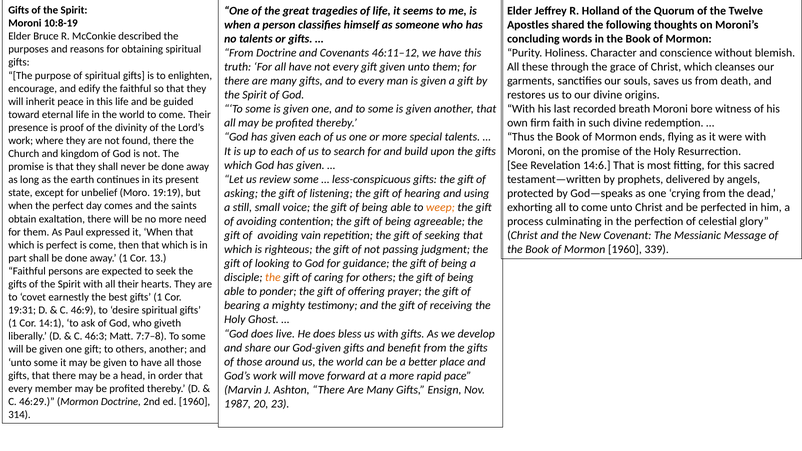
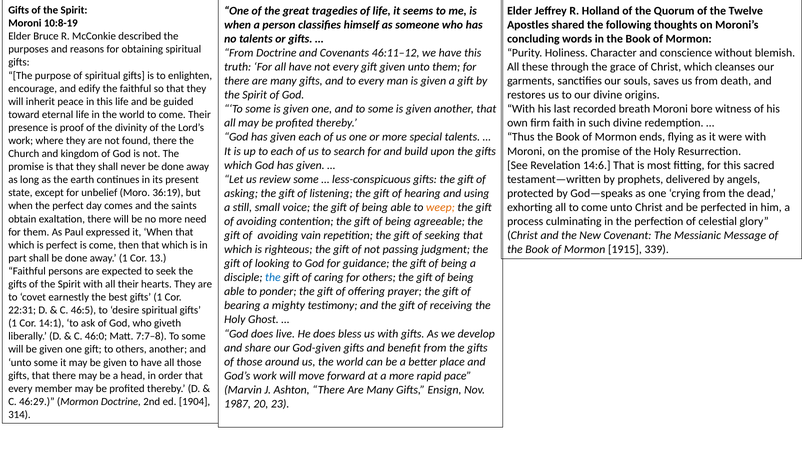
19:19: 19:19 -> 36:19 (168, 193)
Mormon 1960: 1960 -> 1915 (625, 250)
the colour: orange -> blue (273, 278)
19:31: 19:31 -> 22:31 (22, 310)
46:9: 46:9 -> 46:5 (83, 310)
46:3: 46:3 -> 46:0 (96, 336)
ed 1960: 1960 -> 1904 (195, 402)
